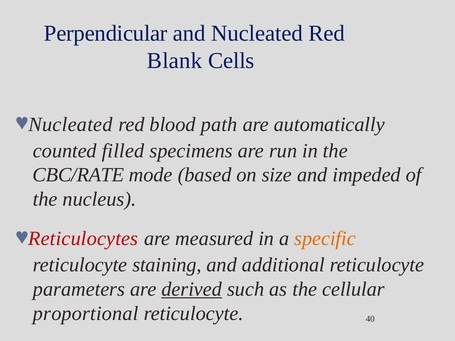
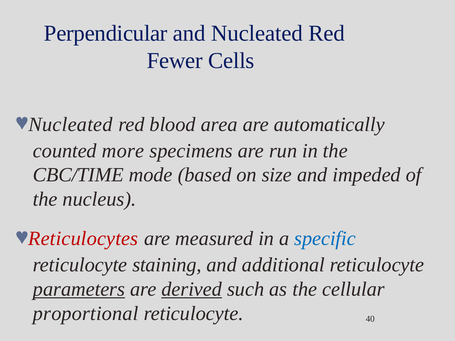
Blank: Blank -> Fewer (175, 61)
path: path -> area (219, 125)
filled: filled -> more (123, 151)
CBC/RATE: CBC/RATE -> CBC/TIME (78, 175)
specific colour: orange -> blue (325, 239)
parameters underline: none -> present (79, 289)
